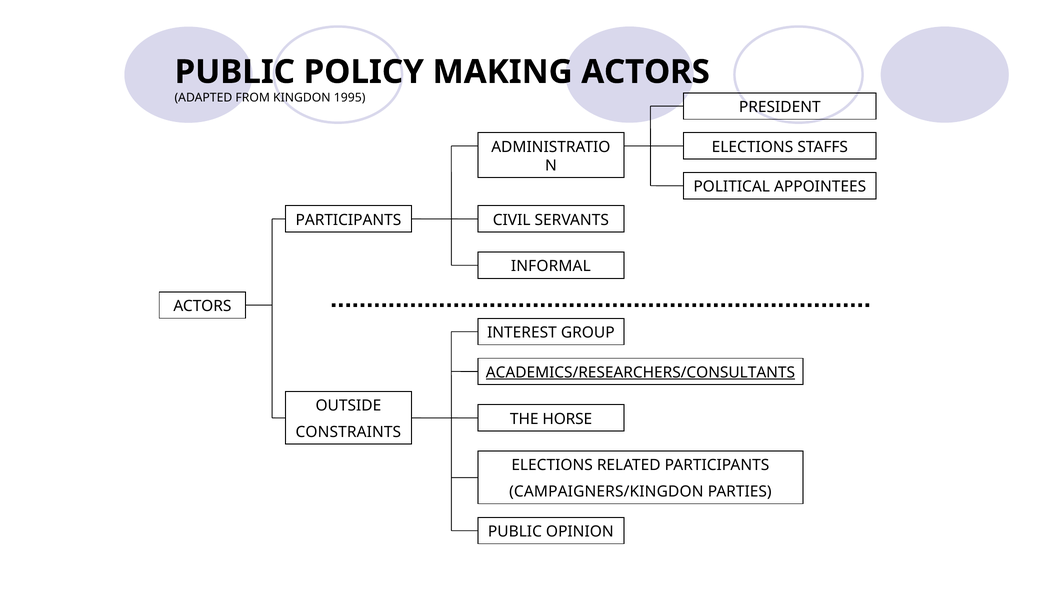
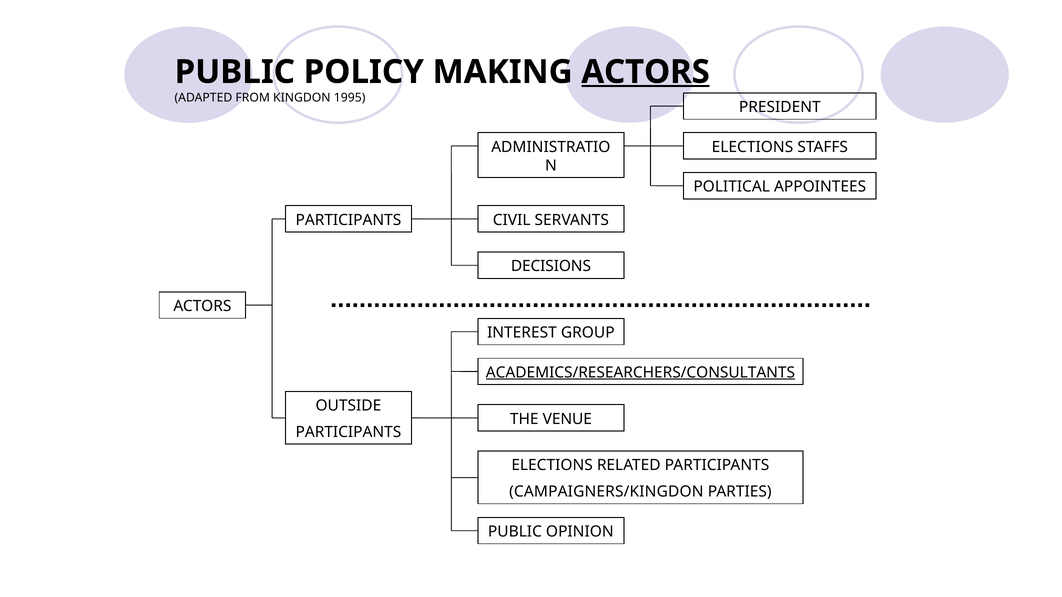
ACTORS underline: none -> present (646, 72)
INFORMAL: INFORMAL -> DECISIONS (551, 267)
HORSE: HORSE -> VENUE (567, 419)
CONSTRAINTS: CONSTRAINTS -> PARTICIPANTS (348, 432)
